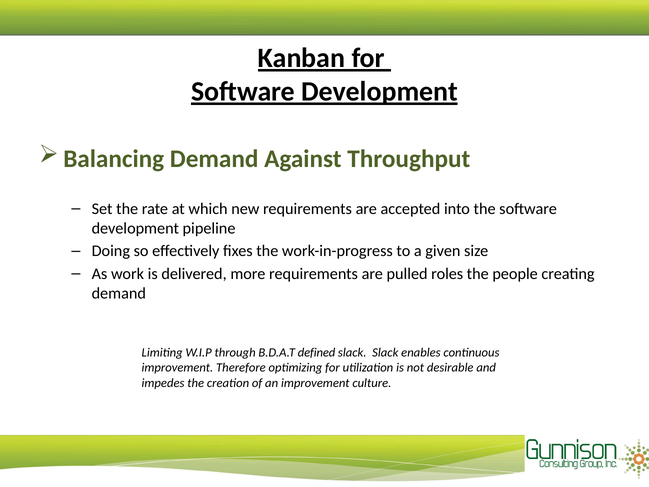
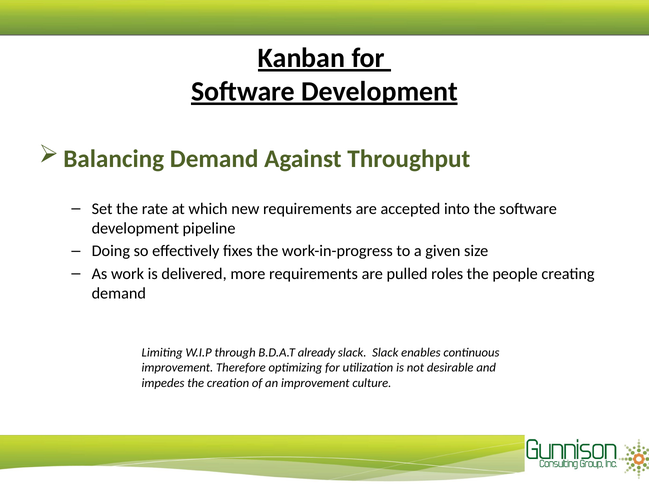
defined: defined -> already (317, 352)
